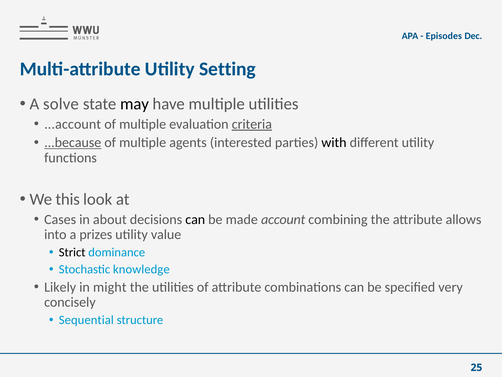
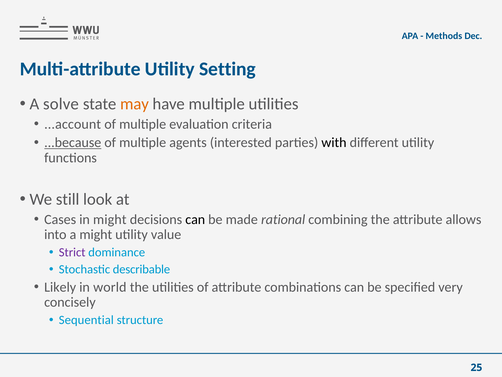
Episodes: Episodes -> Methods (444, 36)
may colour: black -> orange (134, 104)
criteria underline: present -> none (252, 124)
this: this -> still (68, 199)
in about: about -> might (110, 219)
account: account -> rational (283, 219)
a prizes: prizes -> might (96, 234)
Strict colour: black -> purple (72, 252)
knowledge: knowledge -> describable (141, 269)
might: might -> world (110, 287)
